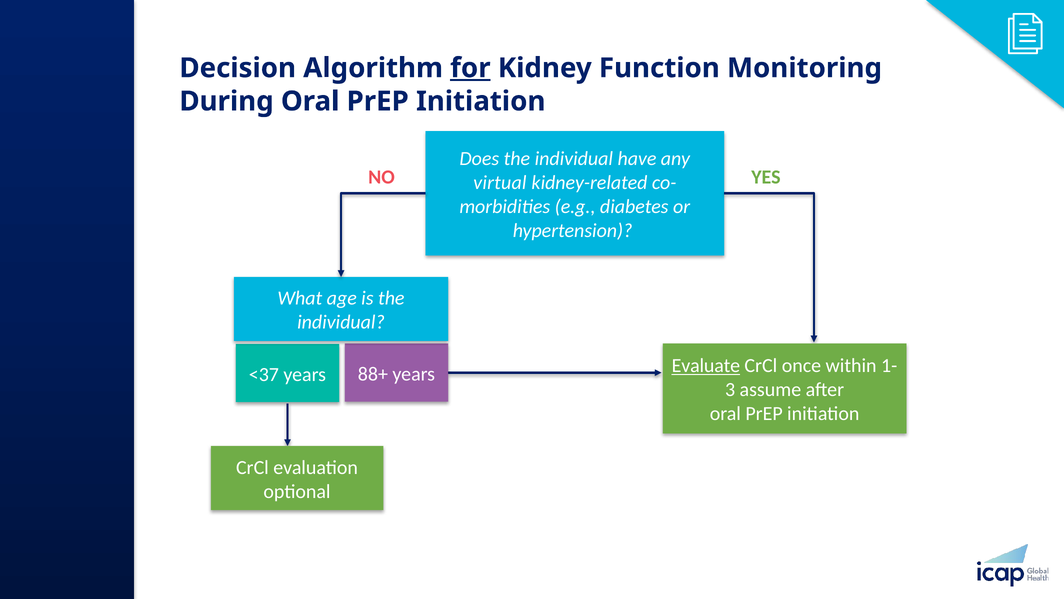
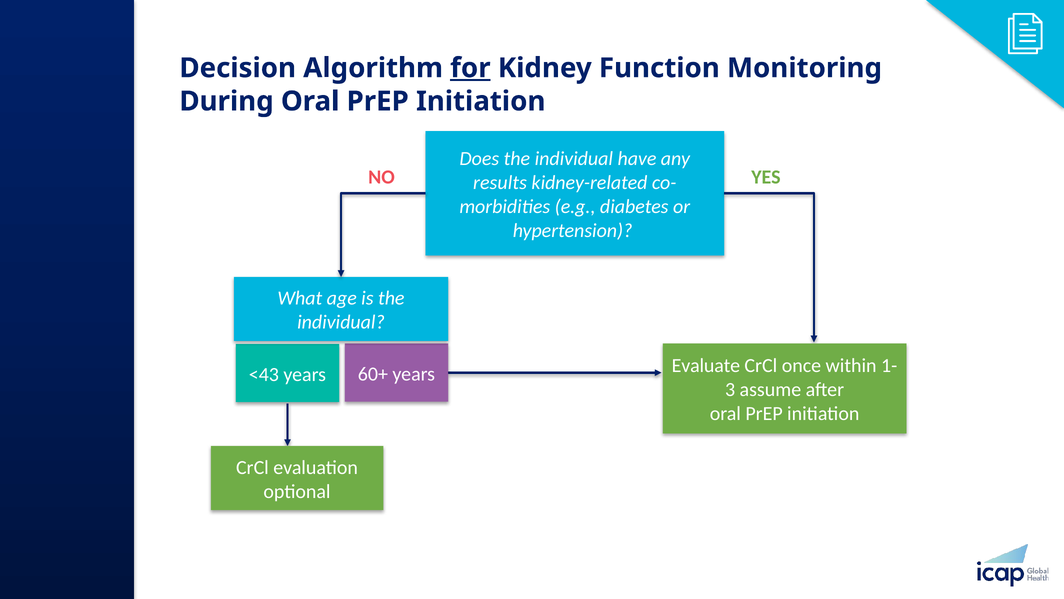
virtual: virtual -> results (500, 183)
Evaluate underline: present -> none (706, 366)
88+: 88+ -> 60+ (373, 374)
<37: <37 -> <43 (264, 374)
